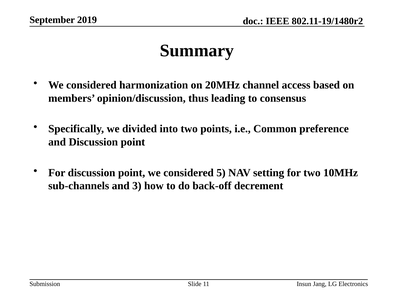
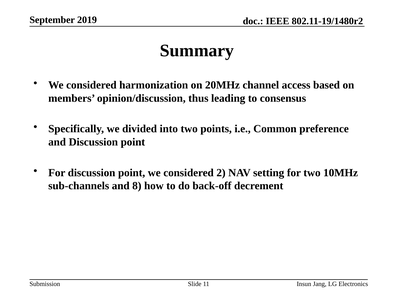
5: 5 -> 2 (221, 172)
3: 3 -> 8 (137, 186)
